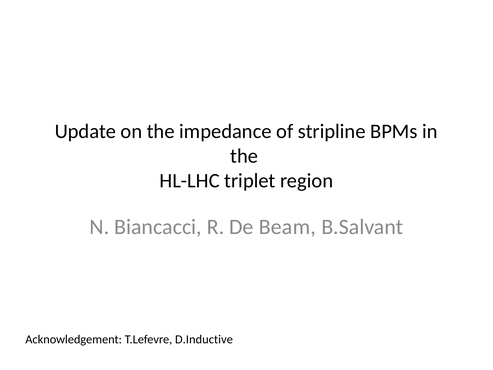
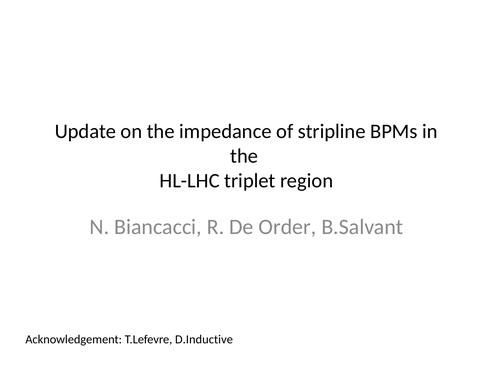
Beam: Beam -> Order (287, 227)
